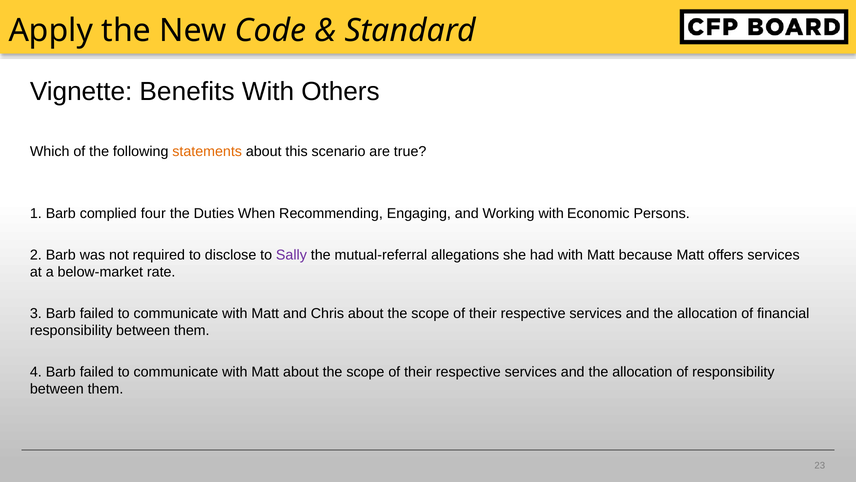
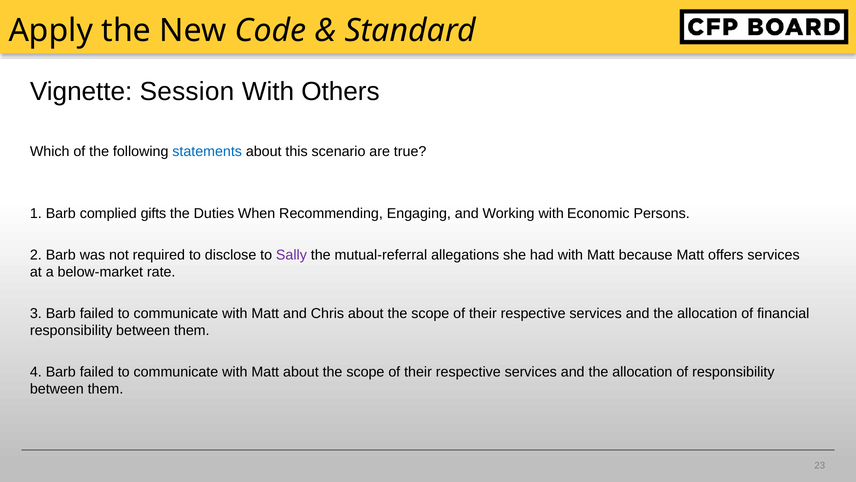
Benefits: Benefits -> Session (187, 91)
statements colour: orange -> blue (207, 151)
four: four -> gifts (153, 213)
